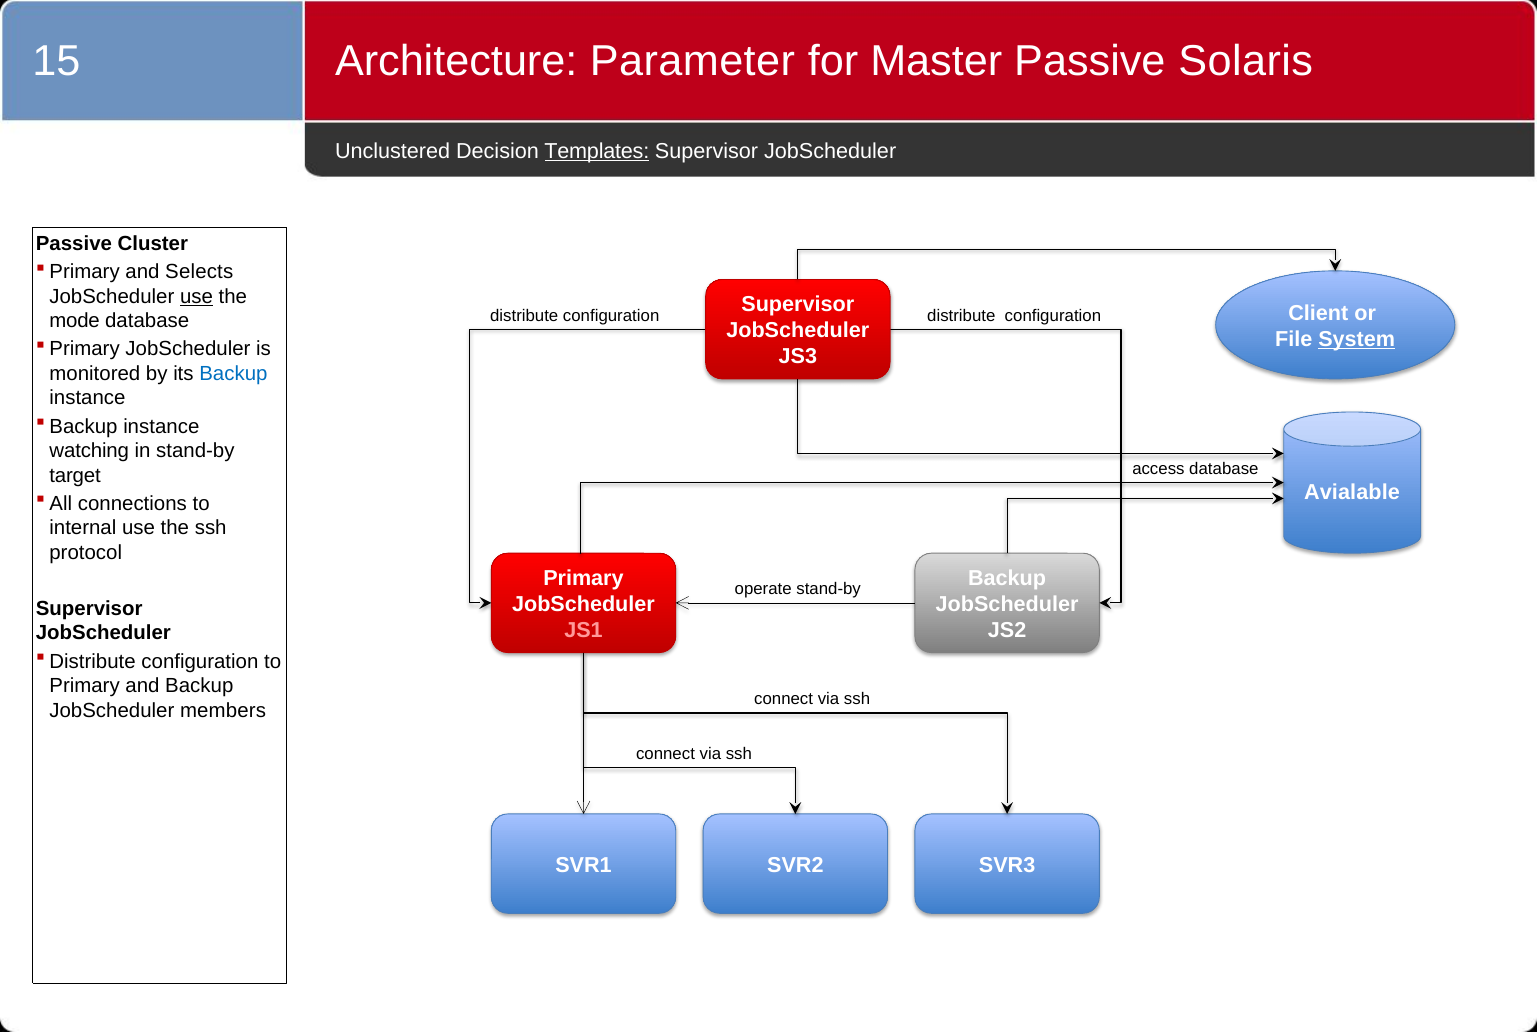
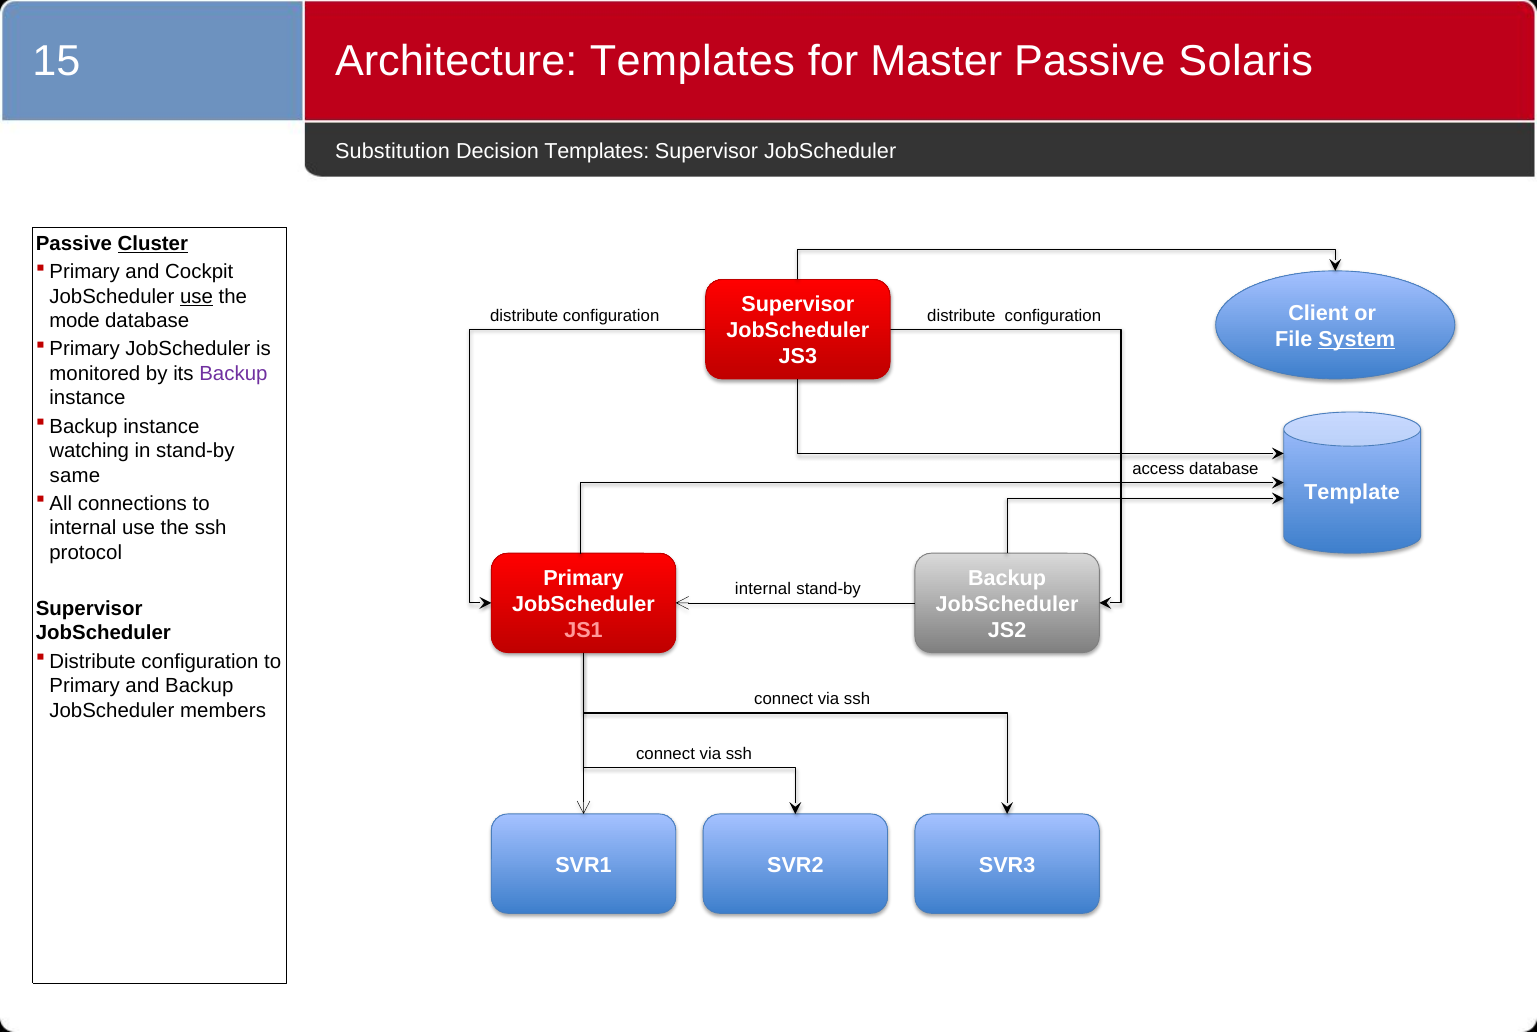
Architecture Parameter: Parameter -> Templates (692, 61)
Unclustered: Unclustered -> Substitution (392, 151)
Templates underline: present -> none (597, 151)
Cluster underline: none -> present (153, 244)
Selects: Selects -> Cockpit (199, 272)
Backup colour: blue -> purple (233, 374)
target: target -> same (75, 475)
Avialable: Avialable -> Template (1352, 493)
operate: operate -> internal (763, 589)
